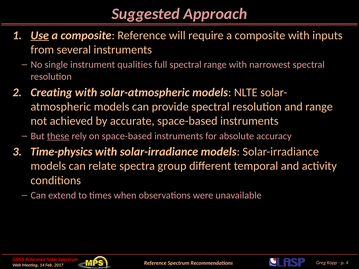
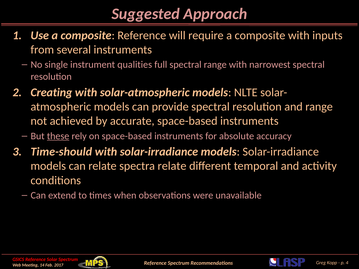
Use underline: present -> none (40, 35)
Time-physics: Time-physics -> Time-should (61, 152)
spectra group: group -> relate (172, 166)
